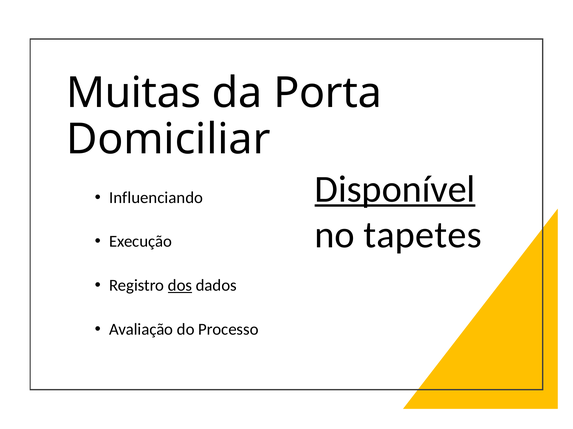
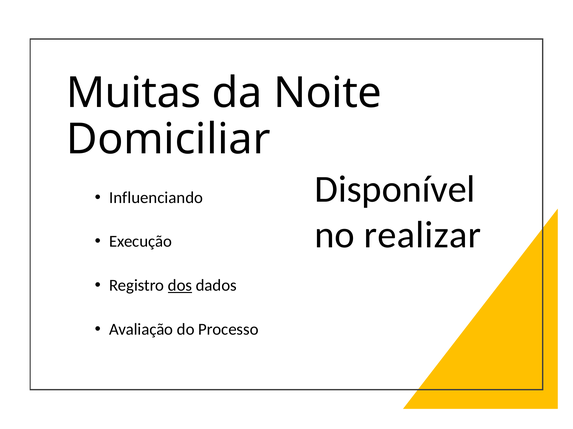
Porta: Porta -> Noite (328, 93)
Disponível underline: present -> none (395, 190)
tapetes: tapetes -> realizar (422, 235)
